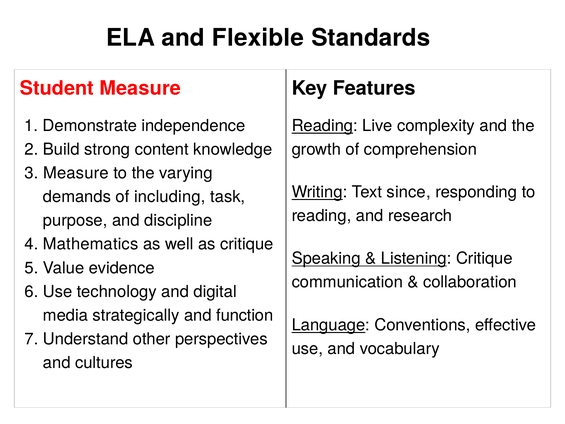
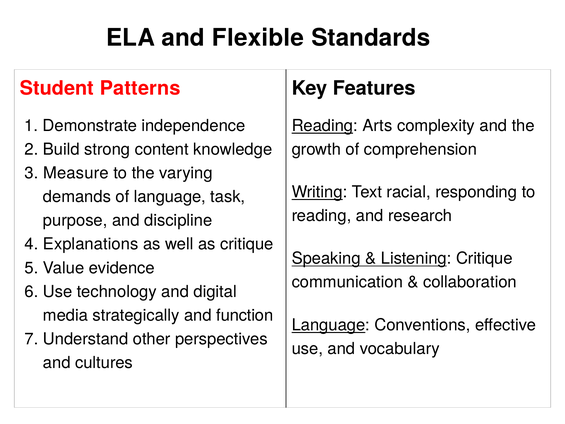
Student Measure: Measure -> Patterns (140, 88)
Live: Live -> Arts (377, 125)
since: since -> racial (409, 192)
of including: including -> language (170, 197)
Mathematics: Mathematics -> Explanations (91, 244)
